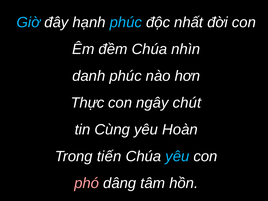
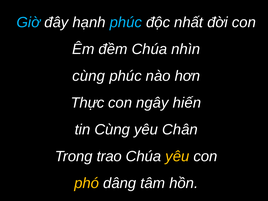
danh: danh -> cùng (89, 76)
chút: chút -> hiến (187, 103)
Hoàn: Hoàn -> Chân (180, 130)
tiến: tiến -> trao (109, 156)
yêu colour: light blue -> yellow (177, 156)
phó colour: pink -> yellow (87, 183)
